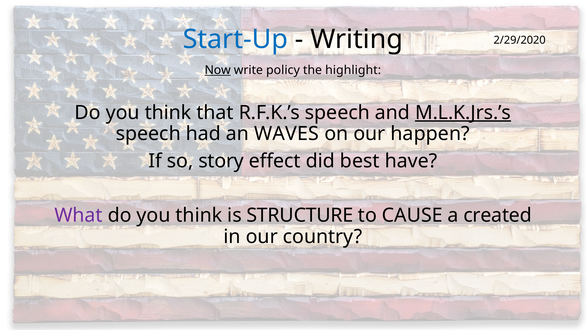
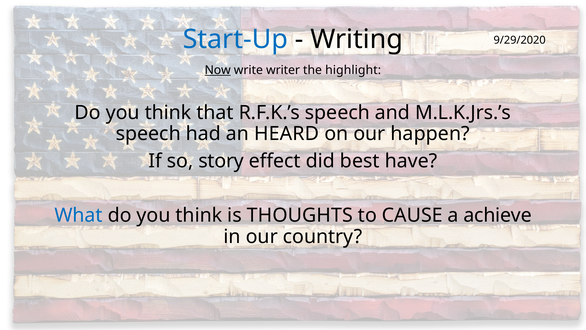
2/29/2020: 2/29/2020 -> 9/29/2020 (520, 40)
policy: policy -> writer (283, 70)
M.L.K.Jrs.’s underline: present -> none (463, 112)
WAVES: WAVES -> HEARD (287, 134)
What colour: purple -> blue (78, 215)
STRUCTURE: STRUCTURE -> THOUGHTS (300, 215)
created: created -> achieve (498, 215)
